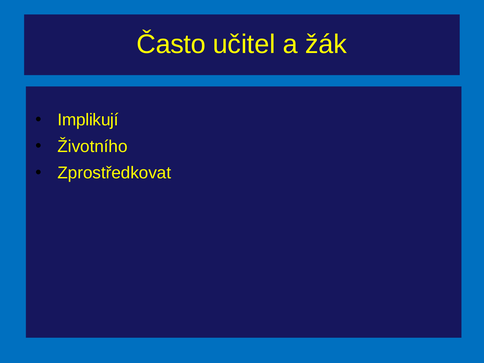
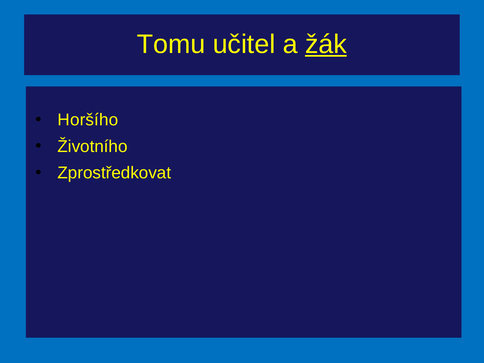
Často: Často -> Tomu (171, 44)
žák underline: none -> present (326, 44)
Implikují: Implikují -> Horšího (88, 120)
